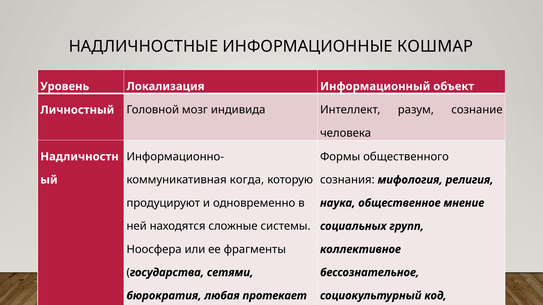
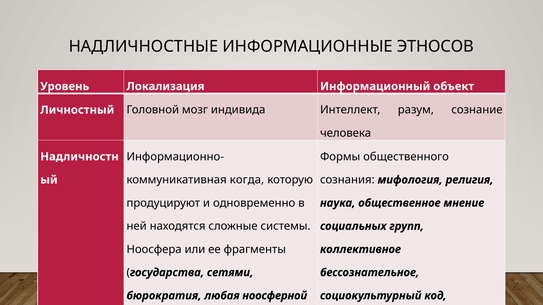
КОШМАР: КОШМАР -> ЭТНОСОВ (435, 47)
протекает: протекает -> ноосферной (275, 296)
